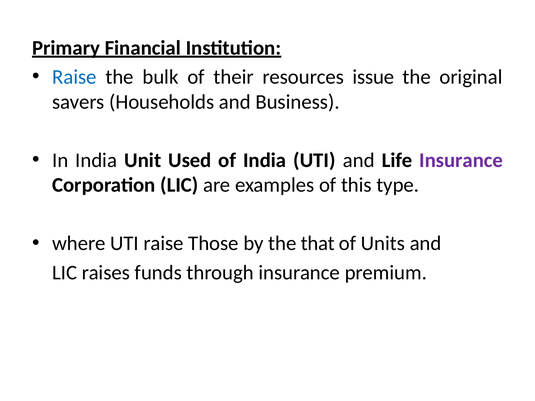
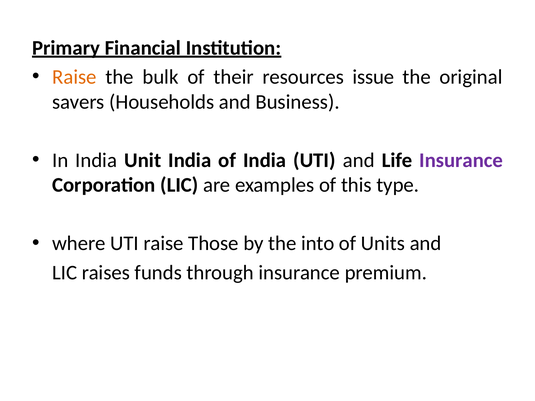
Raise colour: blue -> orange (74, 77)
Unit Used: Used -> India (190, 160)
that: that -> into (318, 244)
